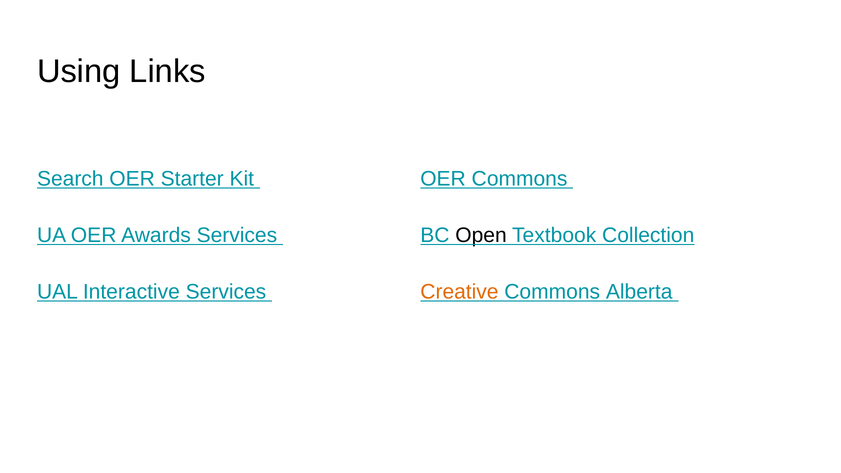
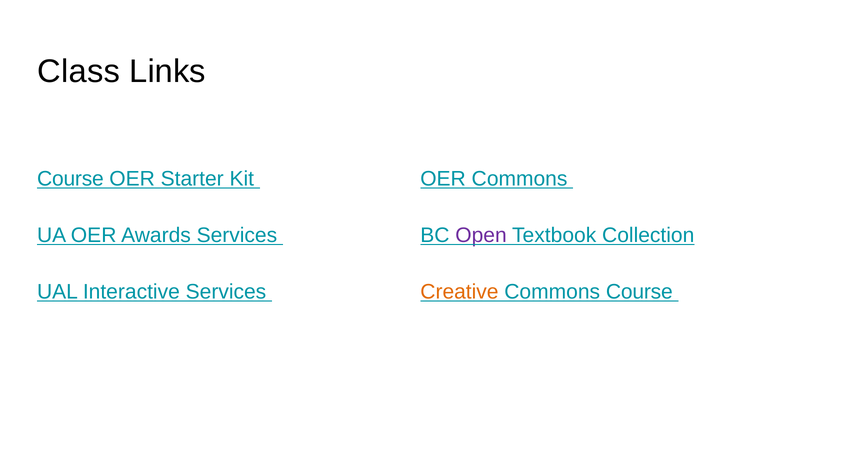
Using: Using -> Class (79, 71)
Search: Search -> Course (70, 179)
Open colour: black -> purple (481, 235)
Commons Alberta: Alberta -> Course (639, 292)
